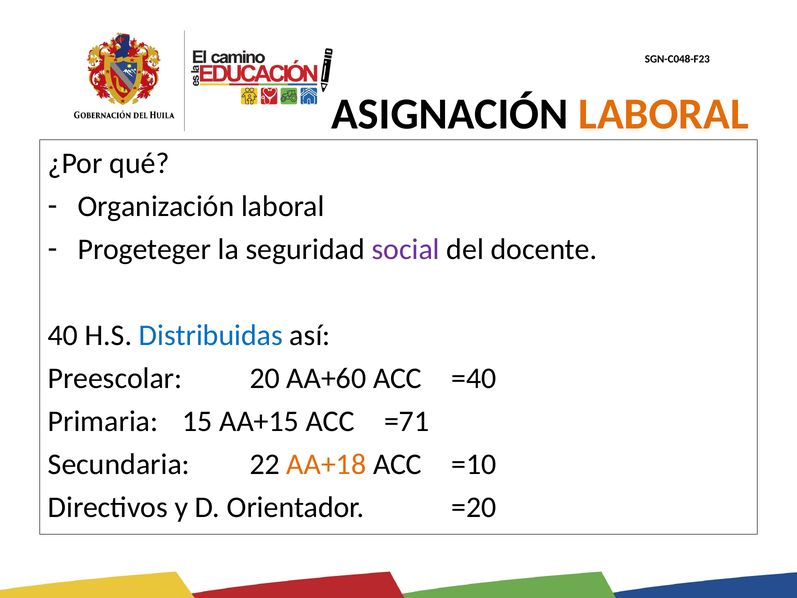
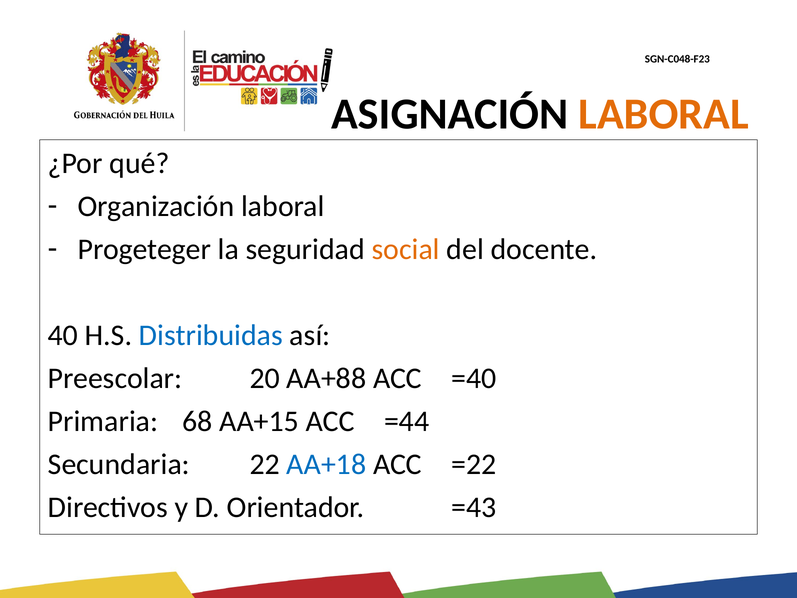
social colour: purple -> orange (406, 249)
AA+60: AA+60 -> AA+88 (326, 378)
15: 15 -> 68 (197, 421)
=71: =71 -> =44 (407, 421)
AA+18 colour: orange -> blue (326, 464)
=10: =10 -> =22 (474, 464)
=20: =20 -> =43 (474, 507)
